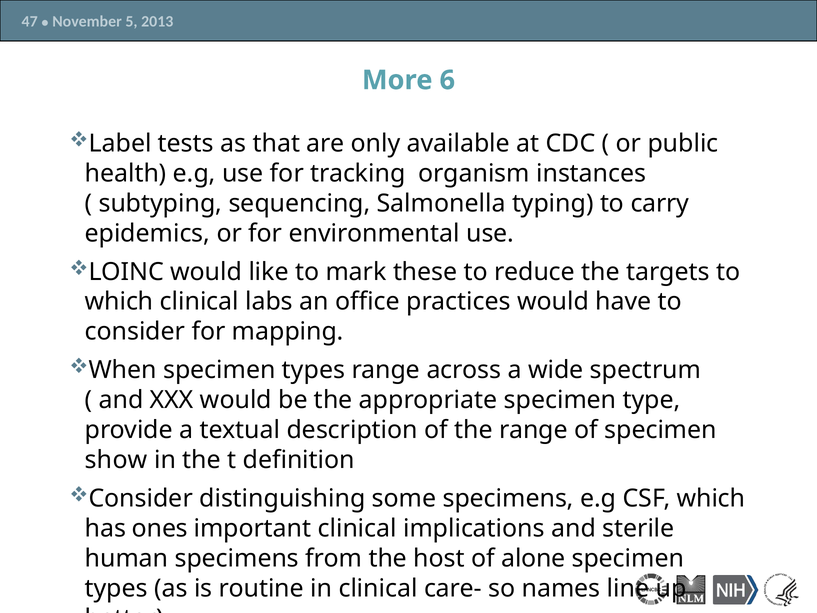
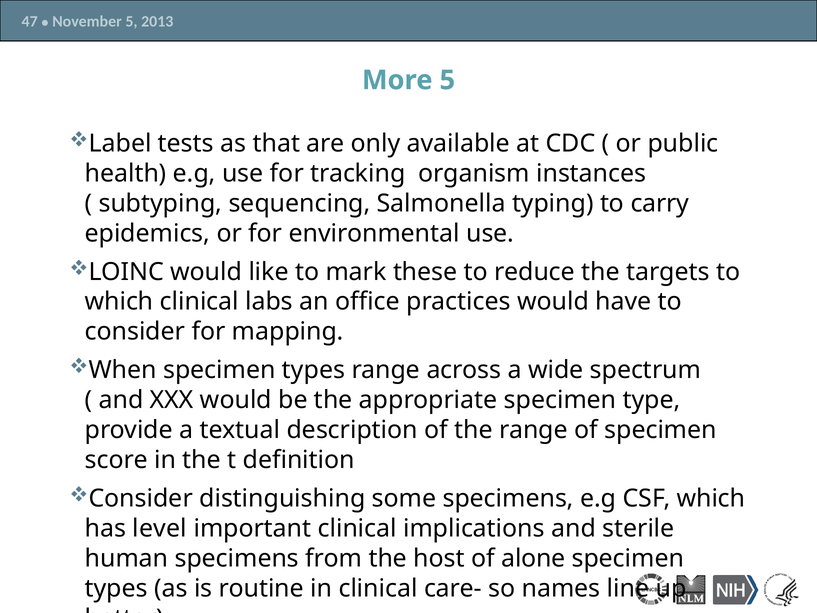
More 6: 6 -> 5 (447, 80)
show: show -> score (116, 460)
ones: ones -> level (160, 528)
